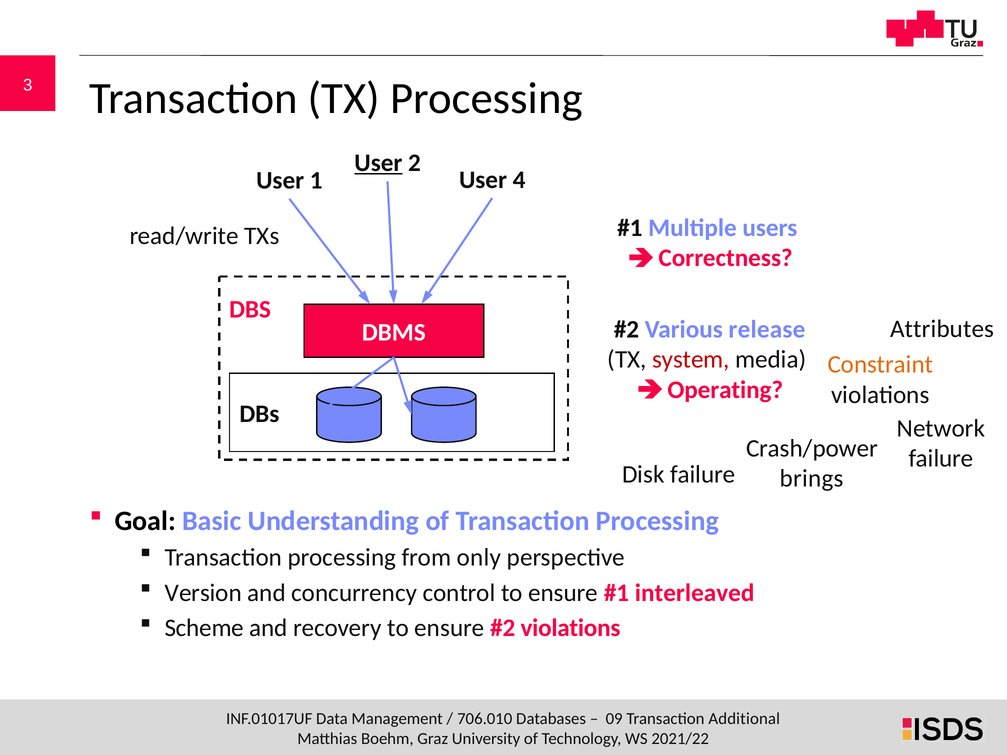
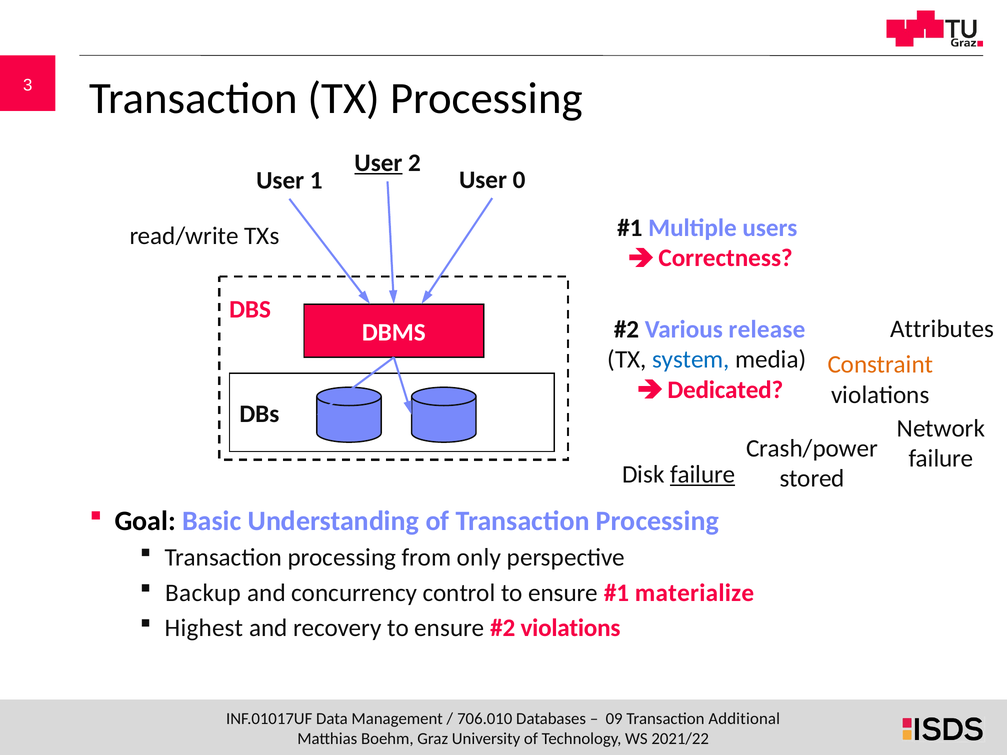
4: 4 -> 0 (519, 180)
system colour: red -> blue (691, 360)
Operating: Operating -> Dedicated (725, 390)
failure underline: none -> present (703, 474)
brings: brings -> stored (812, 479)
Version: Version -> Backup (203, 593)
interleaved: interleaved -> materialize (695, 593)
Scheme: Scheme -> Highest (204, 628)
